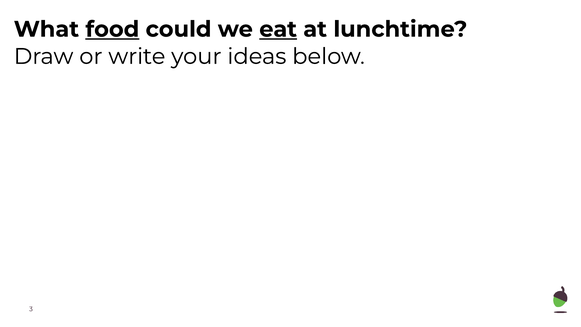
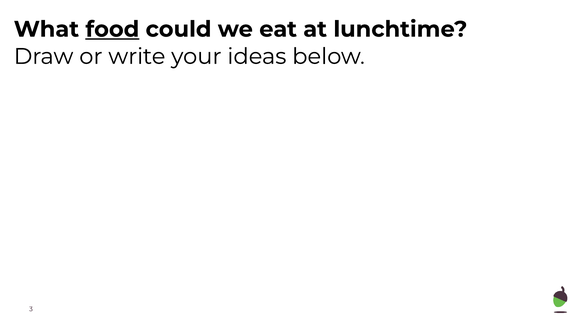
eat underline: present -> none (278, 29)
